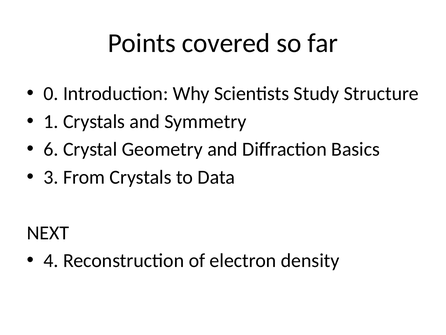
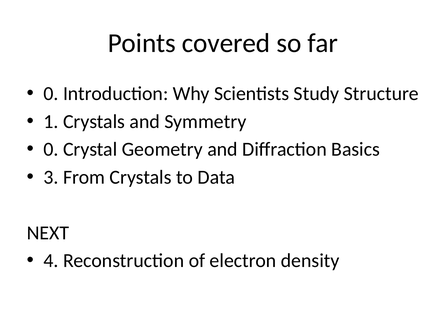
6: 6 -> 0 (51, 149)
